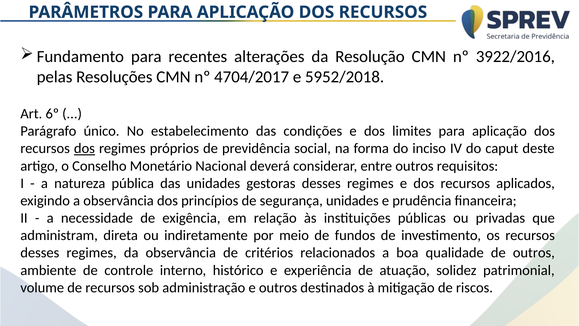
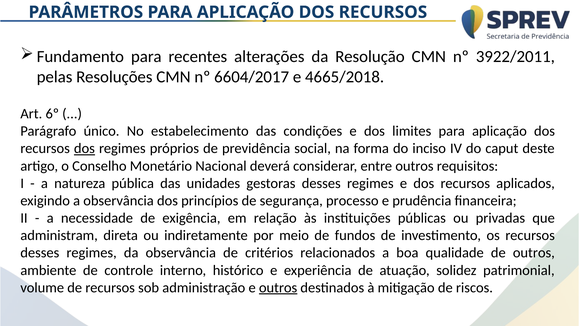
3922/2016: 3922/2016 -> 3922/2011 (515, 57)
4704/2017: 4704/2017 -> 6604/2017 (252, 77)
5952/2018: 5952/2018 -> 4665/2018 (345, 77)
segurança unidades: unidades -> processo (352, 200)
outros underline: none -> present (278, 287)
